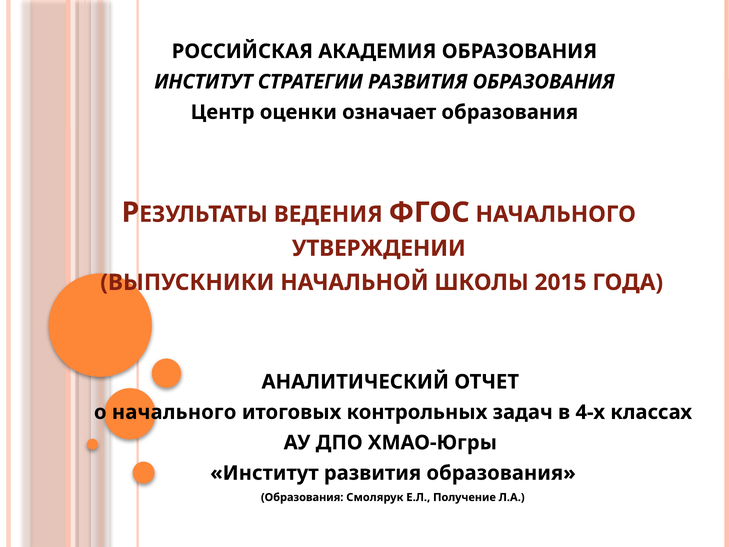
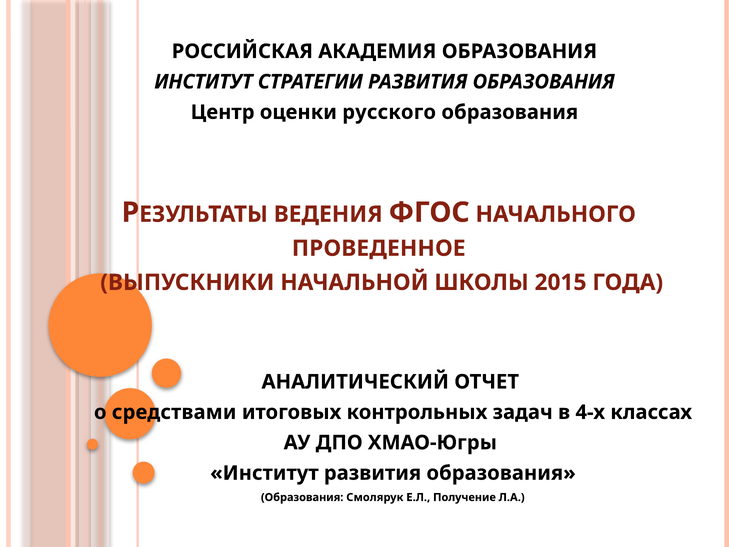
означает: означает -> русского (389, 112)
УТВЕРЖДЕНИИ: УТВЕРЖДЕНИИ -> ПРОВЕДЕННОЕ (379, 248)
о начального: начального -> средствами (174, 412)
